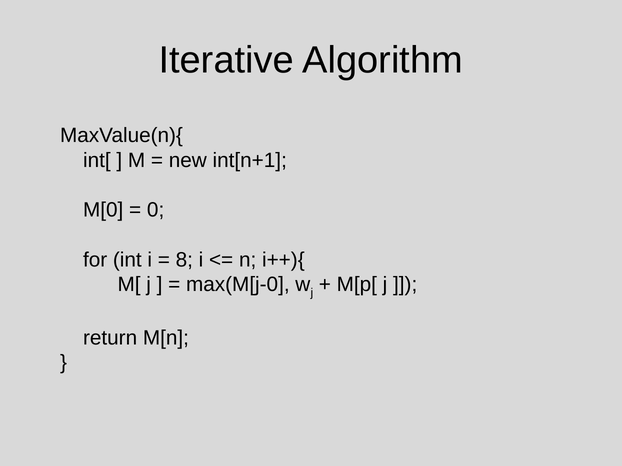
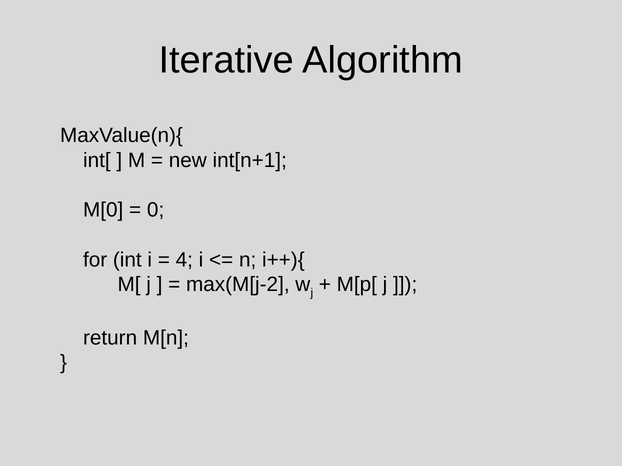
8: 8 -> 4 (184, 260)
max(M[j-0: max(M[j-0 -> max(M[j-2 (238, 285)
